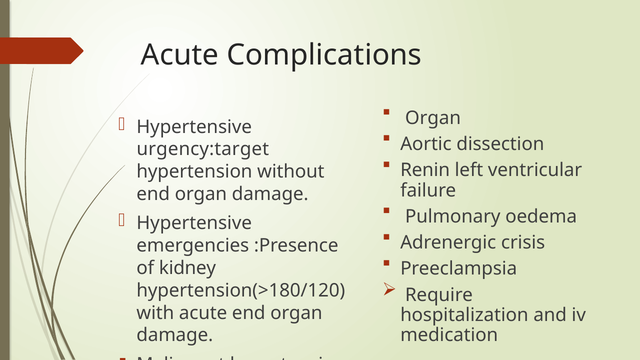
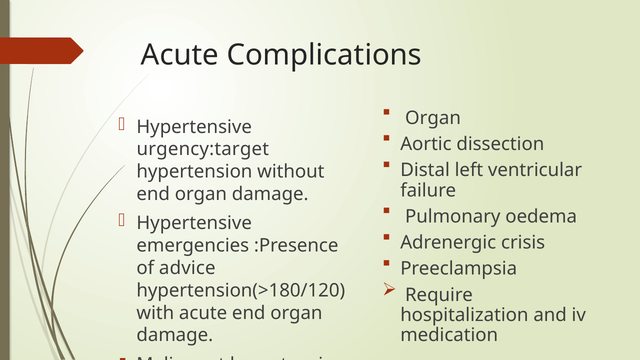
Renin: Renin -> Distal (425, 170)
kidney: kidney -> advice (187, 268)
